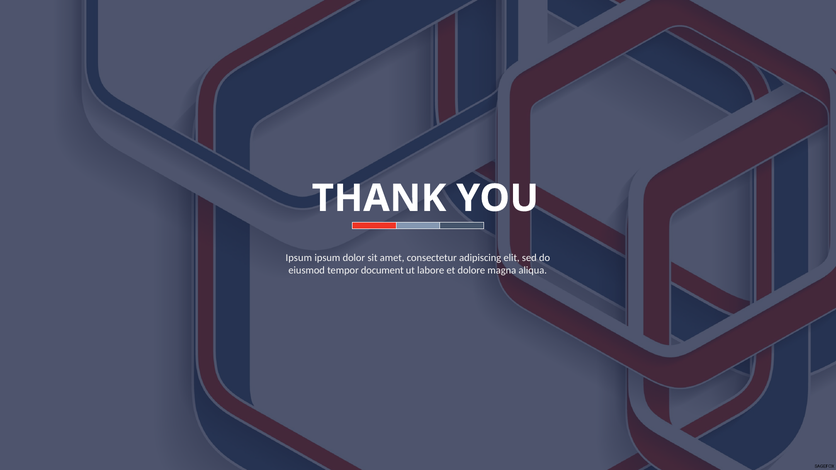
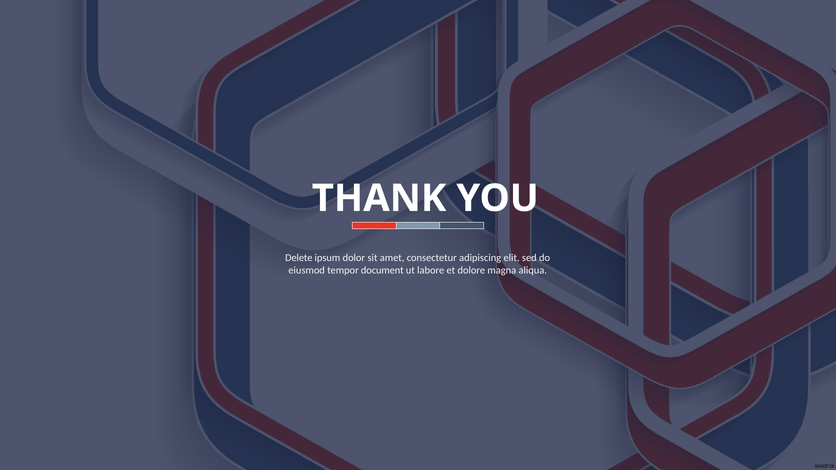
Ipsum: Ipsum -> Delete (299, 258)
